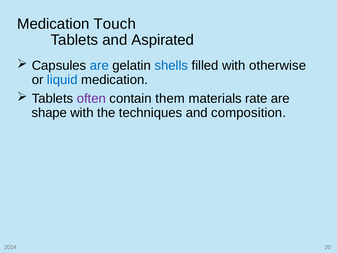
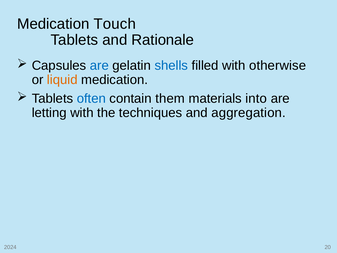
Aspirated: Aspirated -> Rationale (163, 40)
liquid colour: blue -> orange (62, 80)
often colour: purple -> blue (91, 98)
rate: rate -> into (256, 98)
shape: shape -> letting (49, 113)
composition: composition -> aggregation (249, 113)
